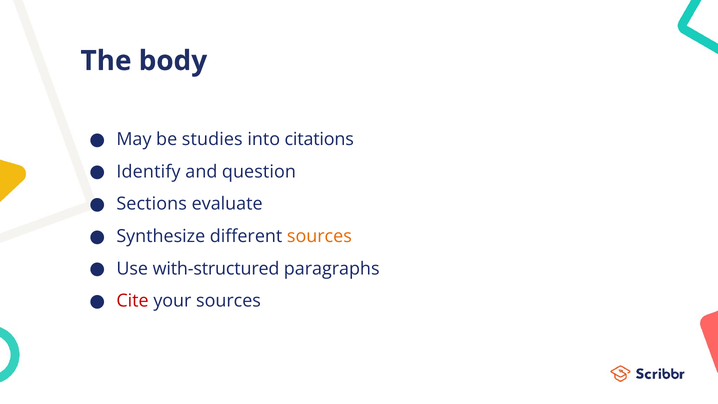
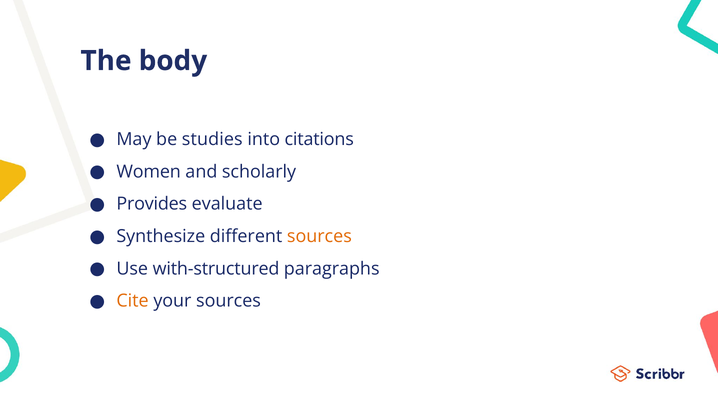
Identify: Identify -> Women (149, 172)
question: question -> scholarly (259, 172)
Sections: Sections -> Provides (152, 204)
Cite colour: red -> orange (133, 301)
